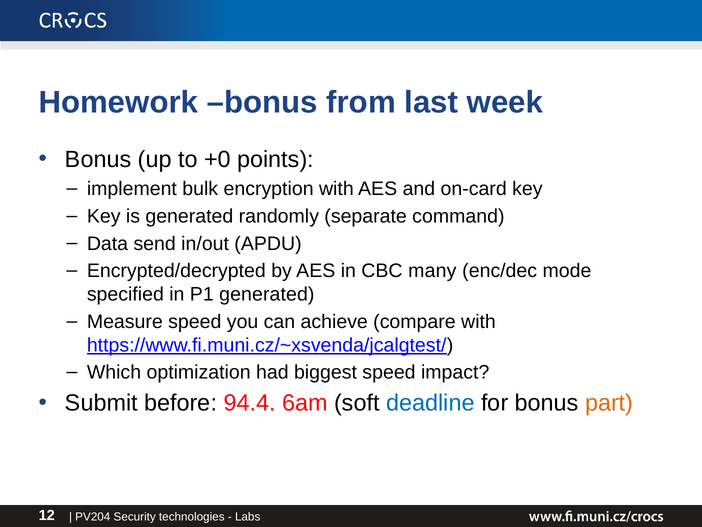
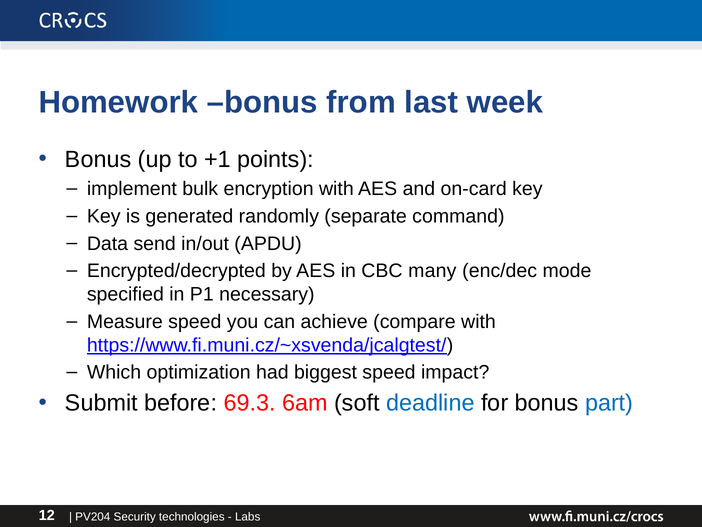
+0: +0 -> +1 (217, 159)
P1 generated: generated -> necessary (267, 294)
94.4: 94.4 -> 69.3 (250, 403)
part colour: orange -> blue (609, 403)
